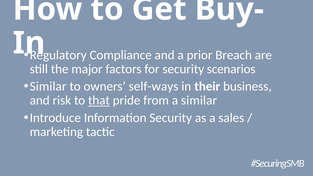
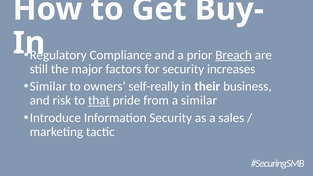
Breach underline: none -> present (234, 55)
scenarios: scenarios -> increases (231, 69)
self-ways: self-ways -> self-really (154, 86)
